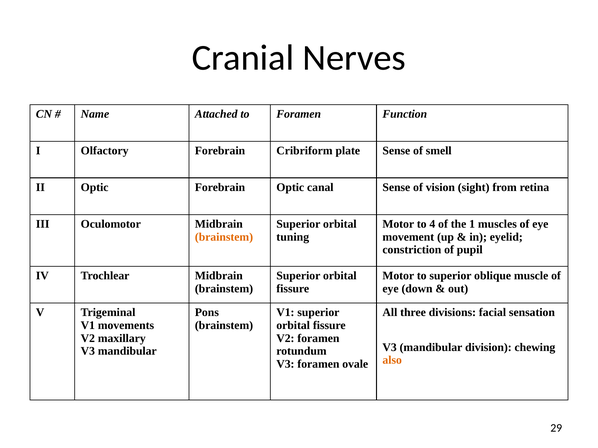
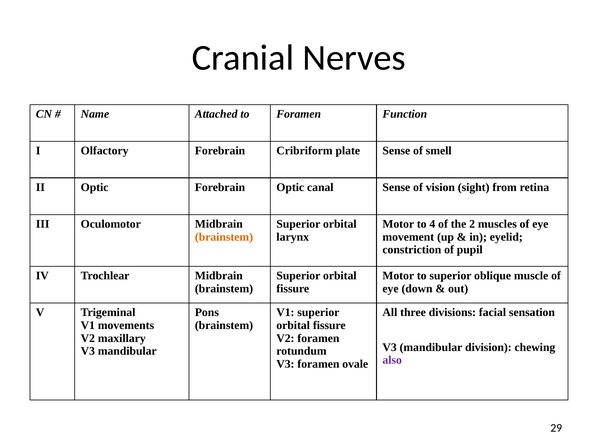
1: 1 -> 2 (472, 224)
tuning: tuning -> larynx (293, 237)
also colour: orange -> purple (392, 361)
